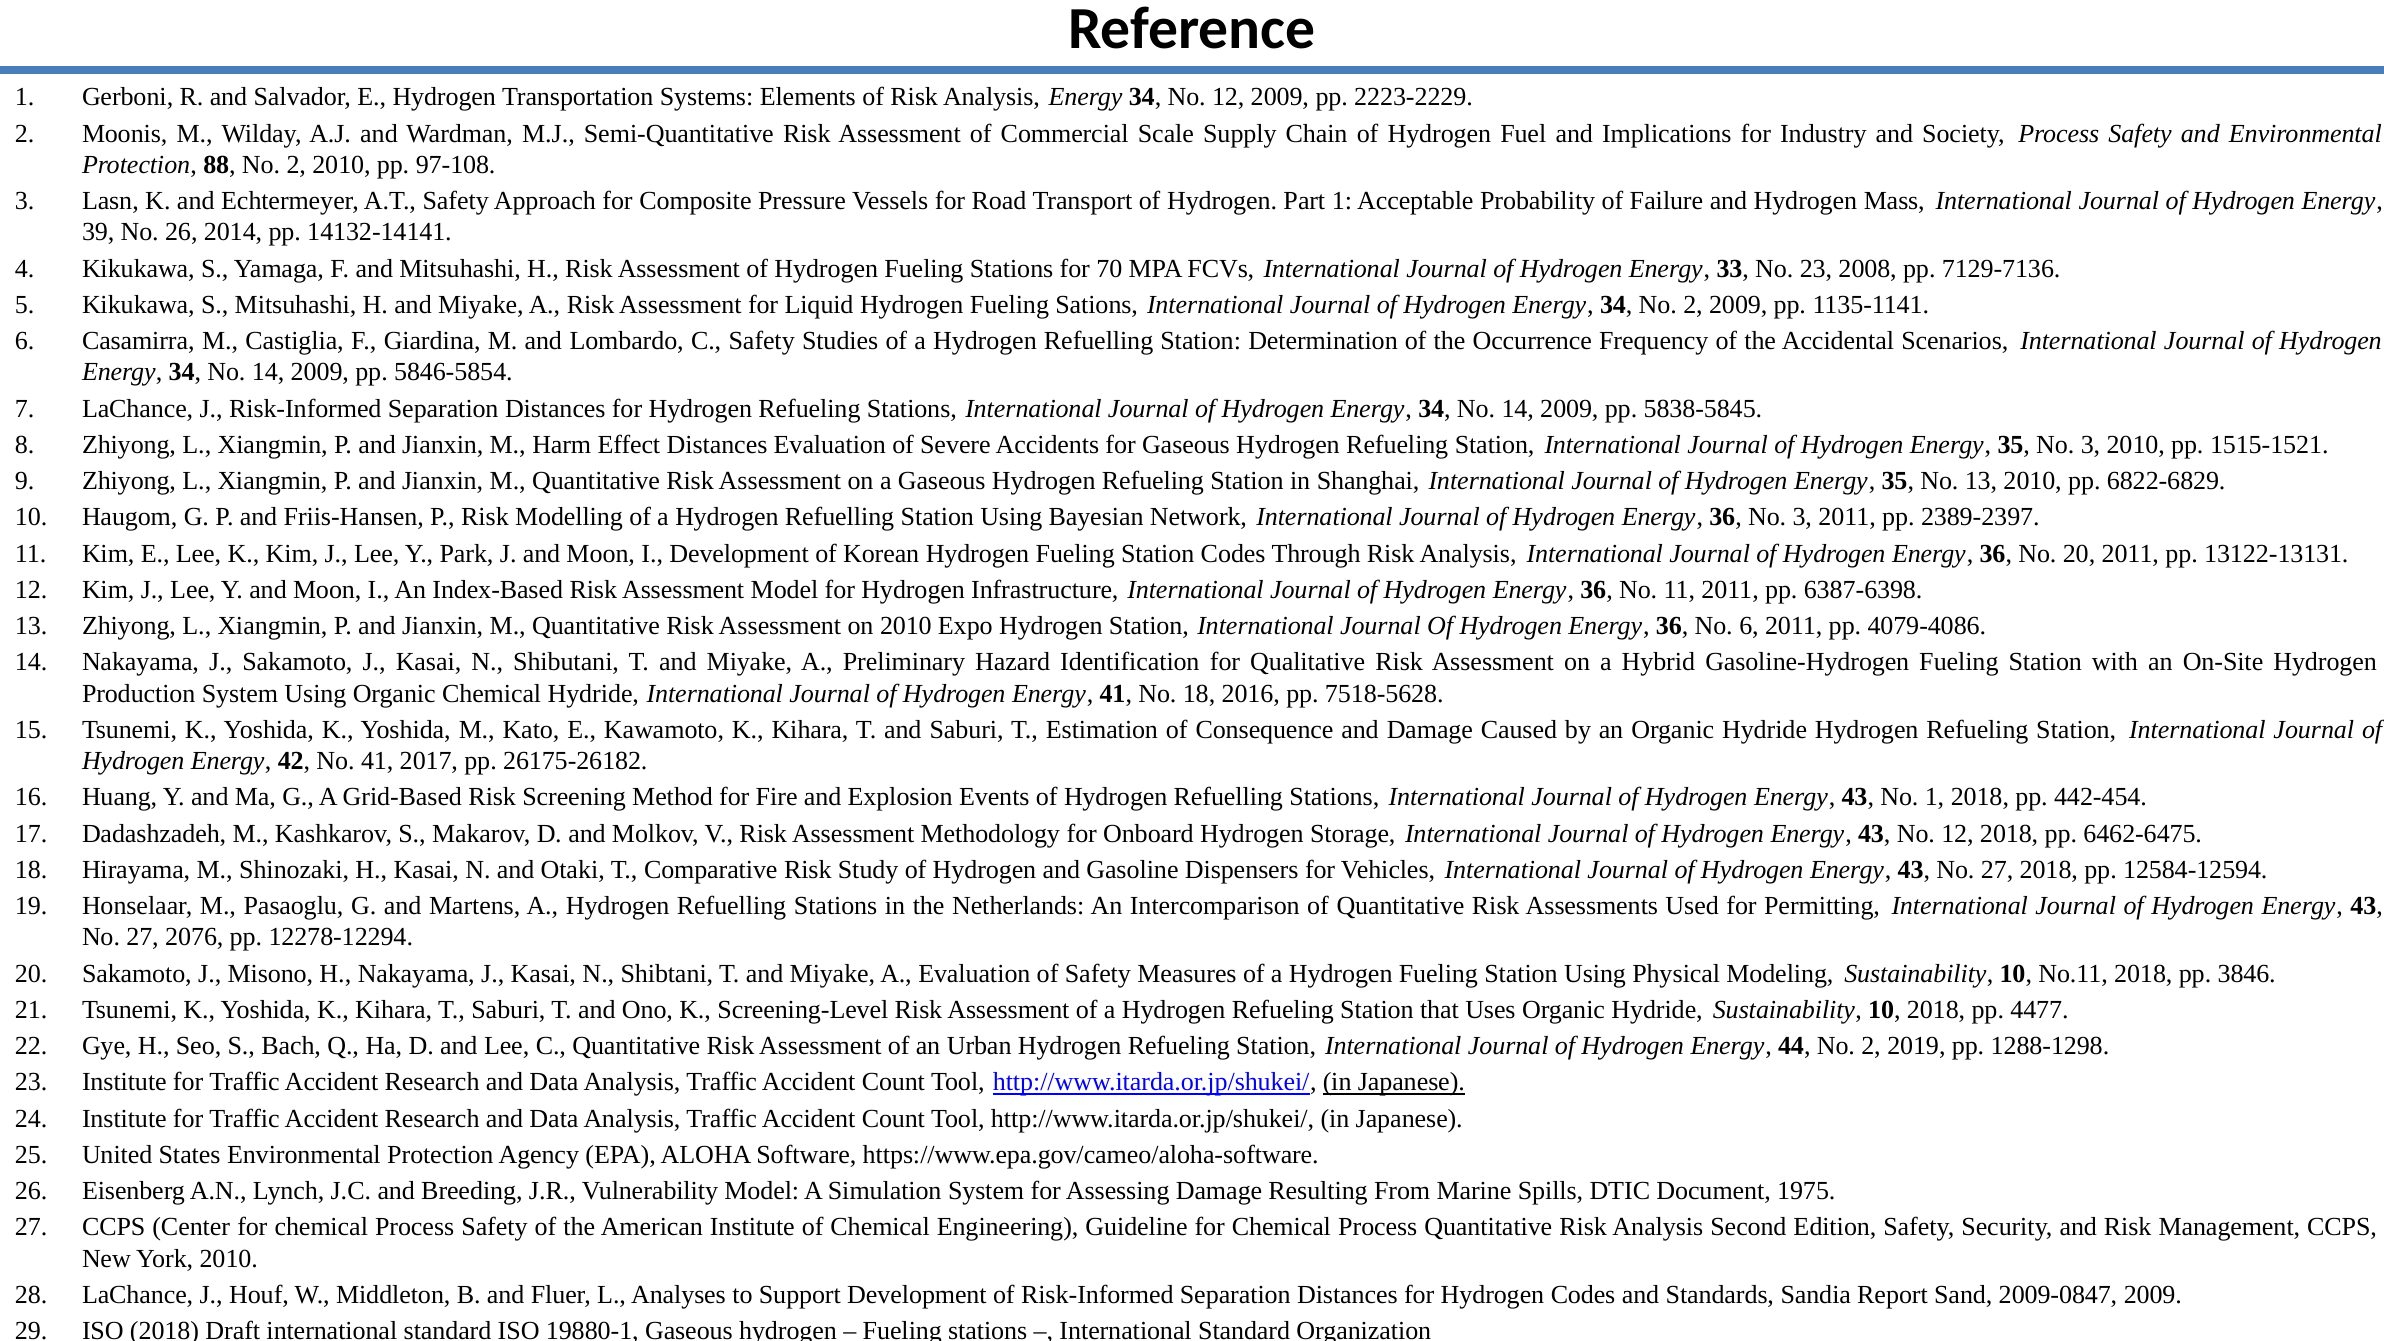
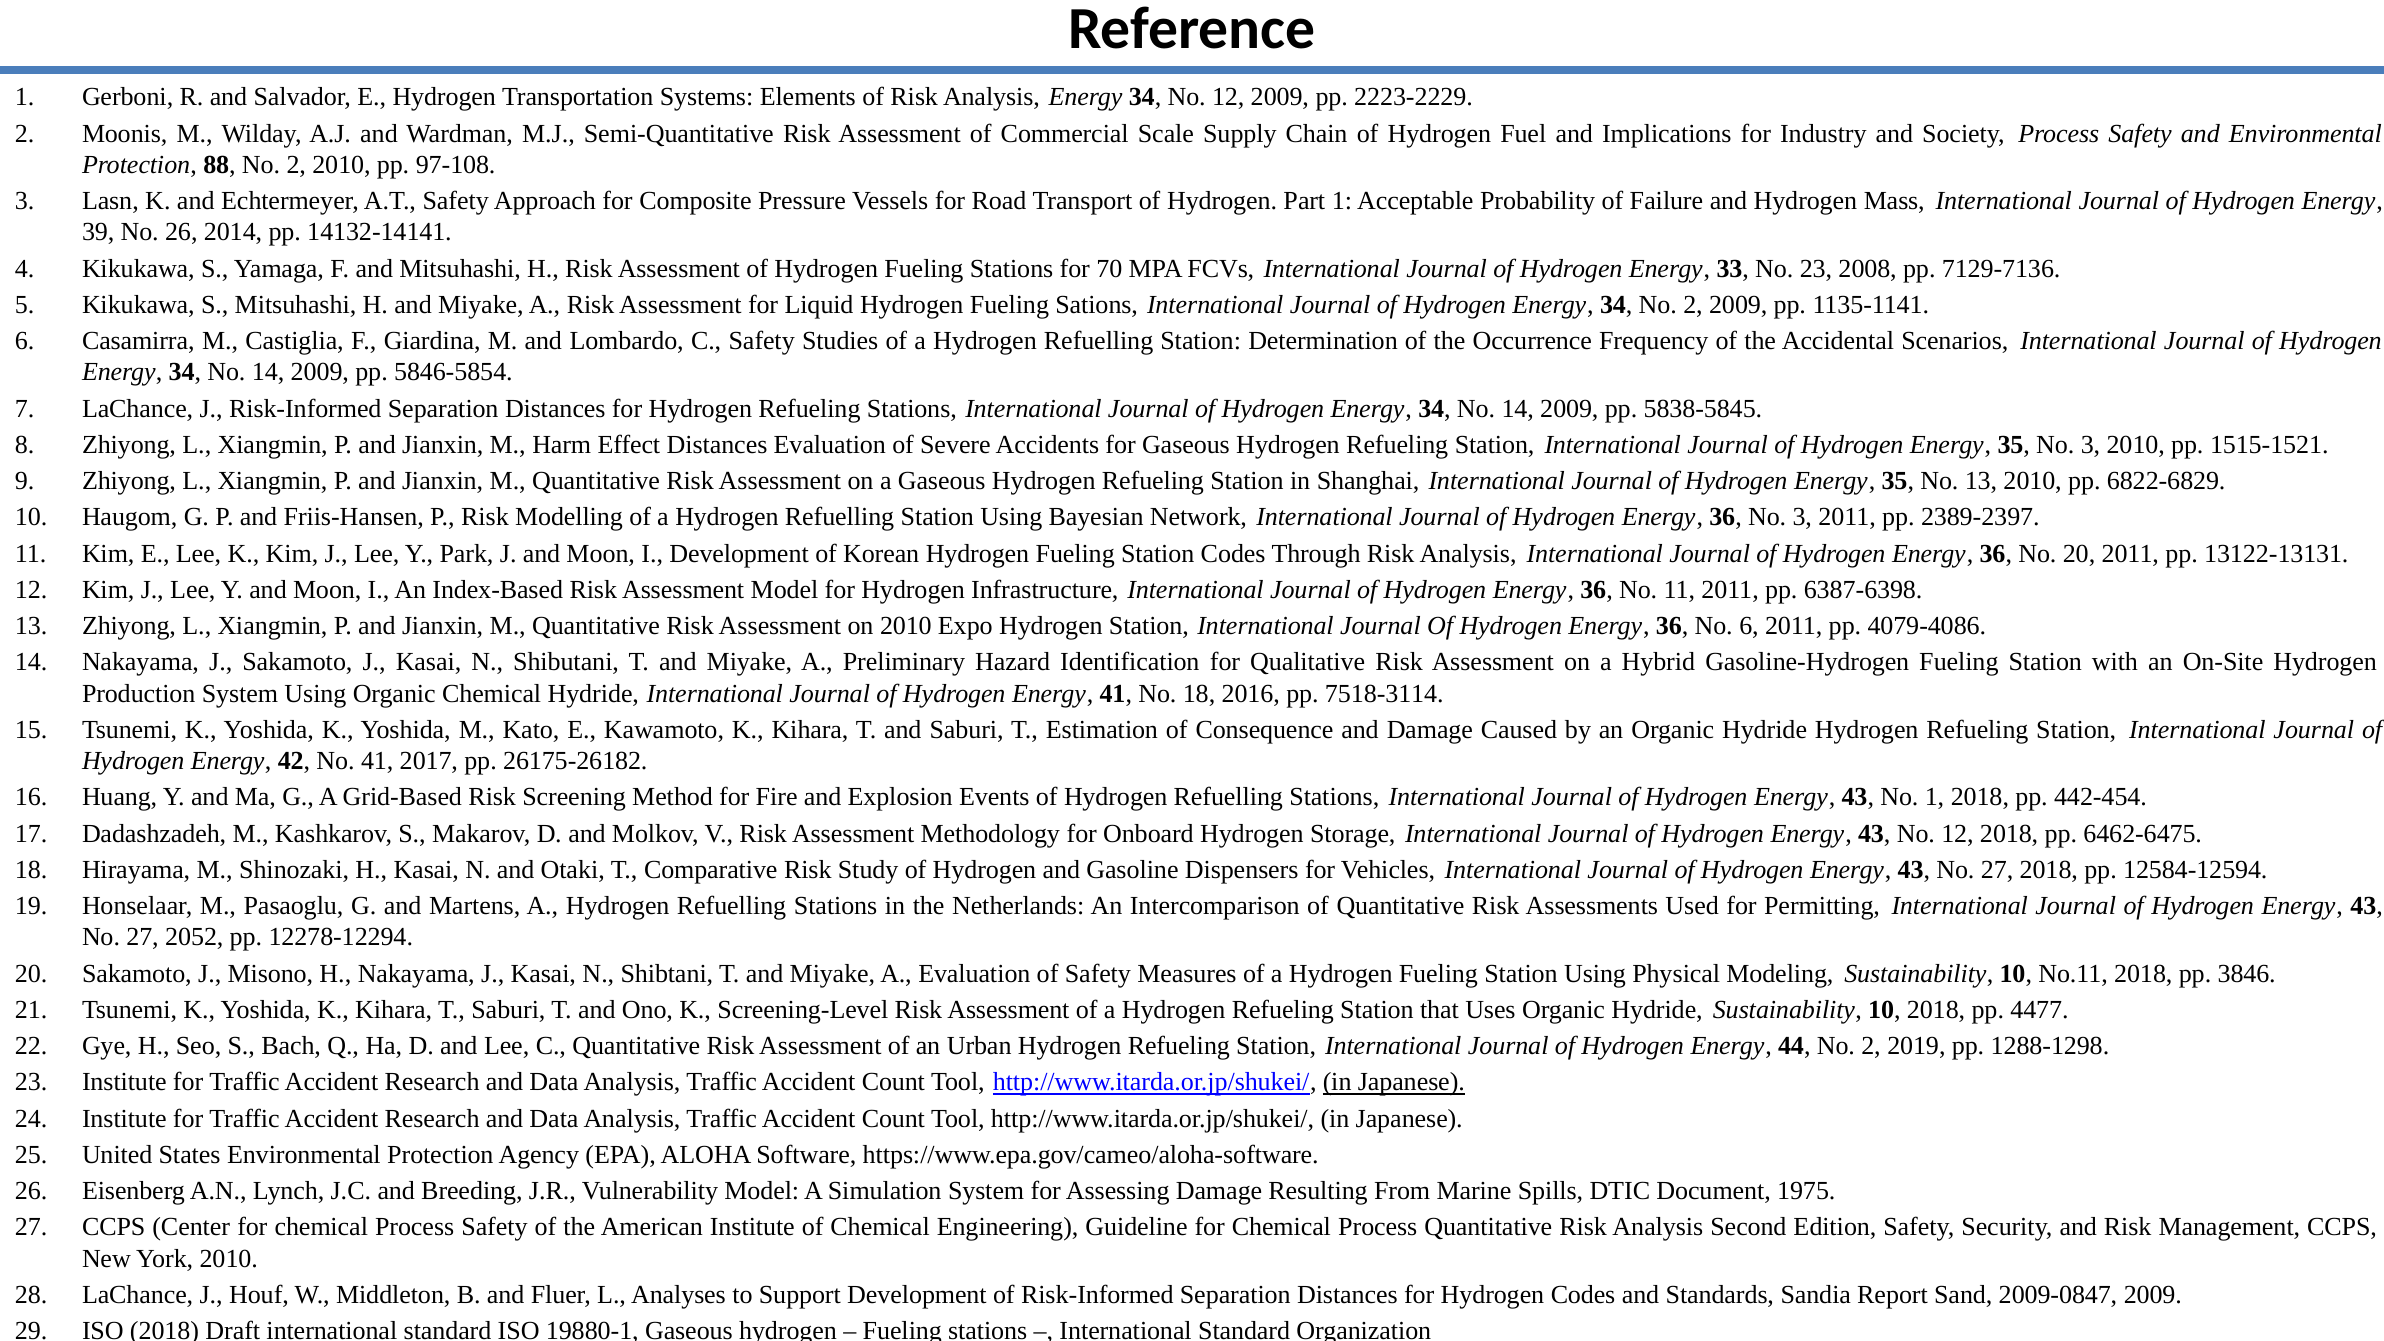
7518-5628: 7518-5628 -> 7518-3114 (1384, 694)
2076: 2076 -> 2052 (194, 937)
